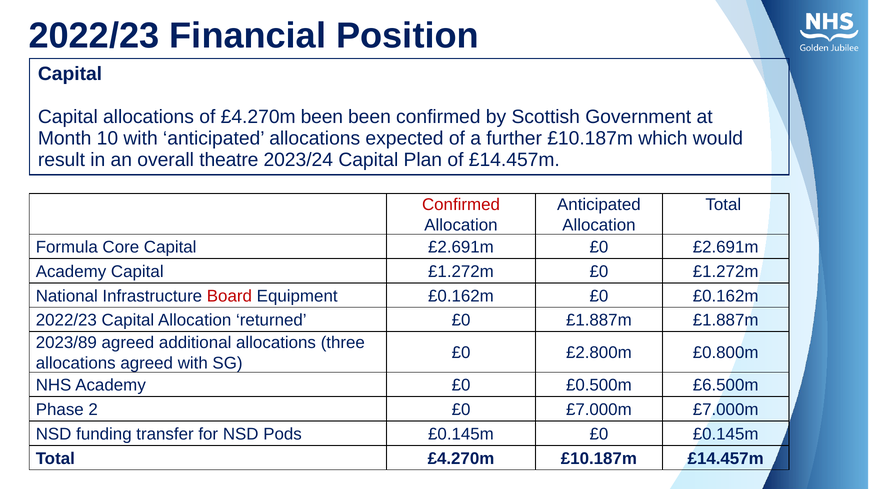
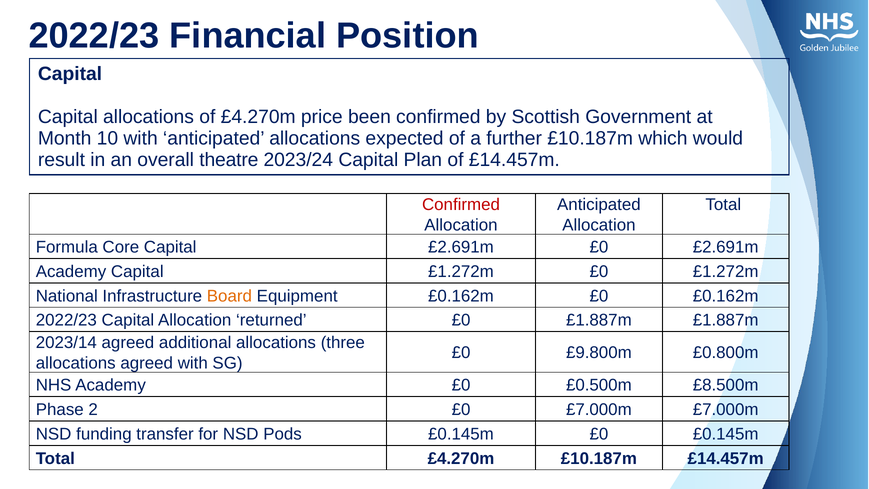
£4.270m been: been -> price (322, 117)
Board colour: red -> orange (229, 296)
2023/89: 2023/89 -> 2023/14 (66, 343)
£2.800m: £2.800m -> £9.800m (599, 353)
£6.500m: £6.500m -> £8.500m (726, 385)
